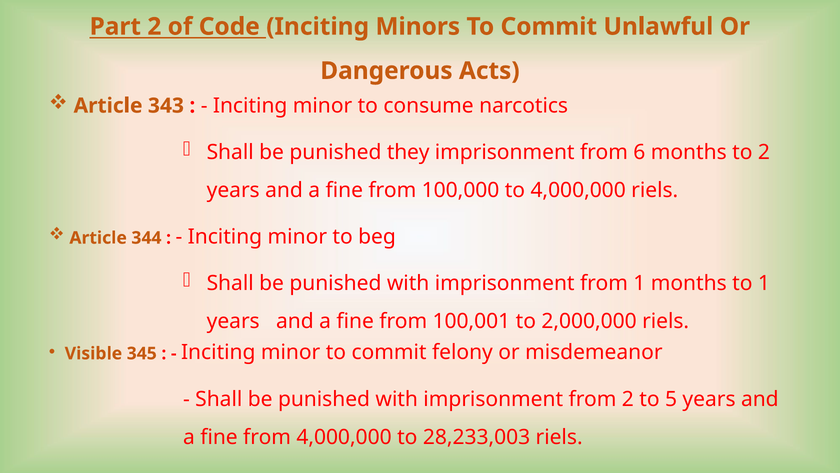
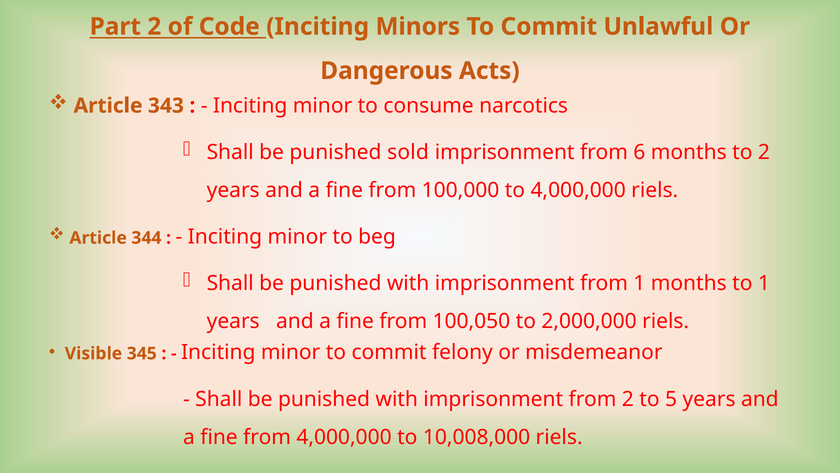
they: they -> sold (408, 152)
100,001: 100,001 -> 100,050 (471, 321)
28,233,003: 28,233,003 -> 10,008,000 (477, 437)
